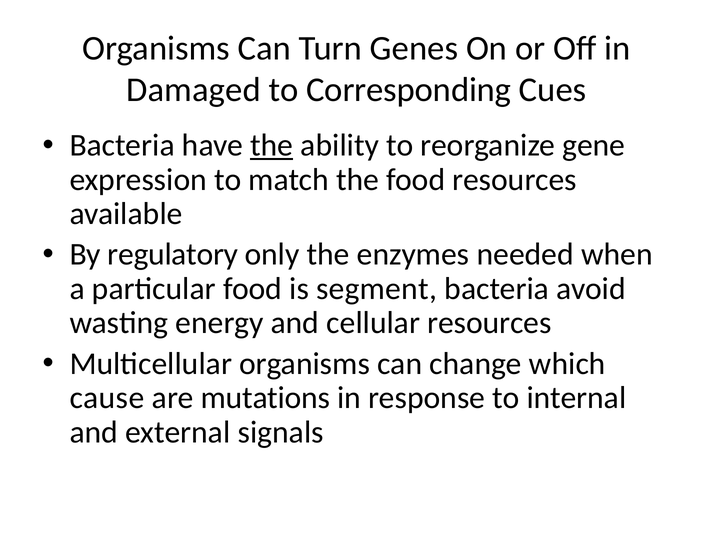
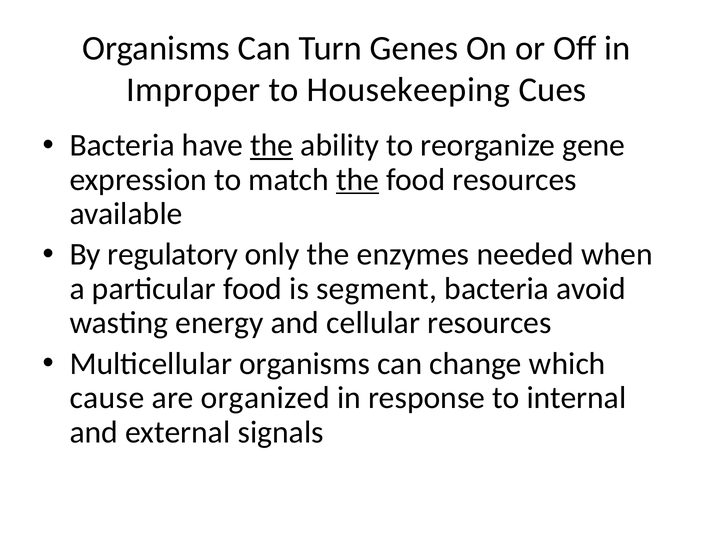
Damaged: Damaged -> Improper (193, 90)
Corresponding: Corresponding -> Housekeeping (408, 90)
the underline: none -> present (358, 180)
mutations: mutations -> organized (265, 398)
